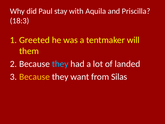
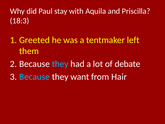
will: will -> left (133, 40)
landed: landed -> debate (128, 64)
Because colour: yellow -> light blue (35, 77)
Silas: Silas -> Hair (119, 77)
